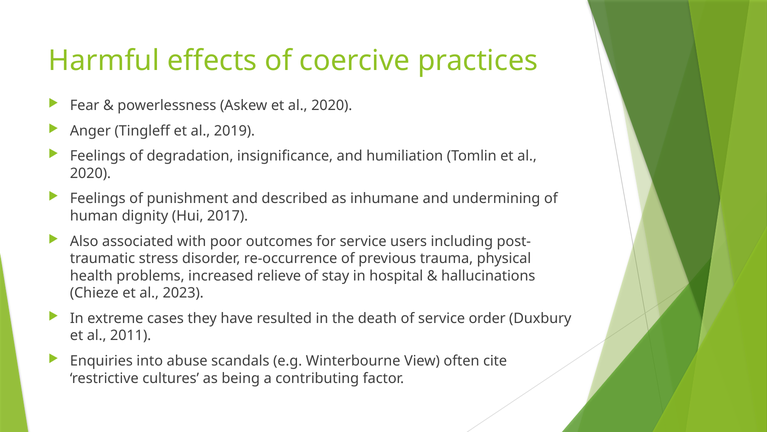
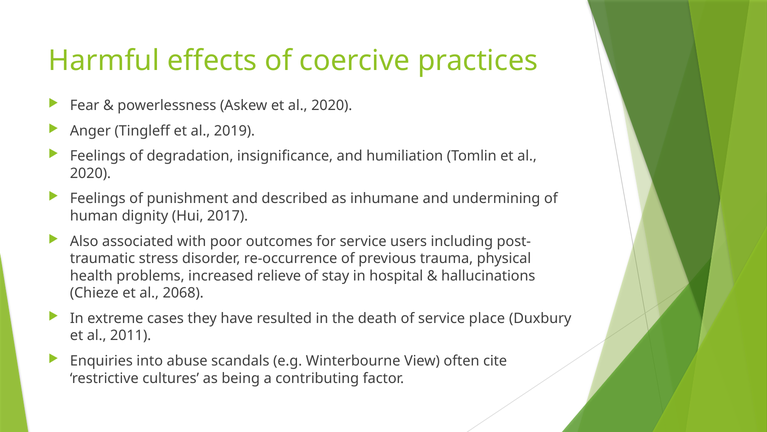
2023: 2023 -> 2068 (183, 293)
order: order -> place (487, 318)
